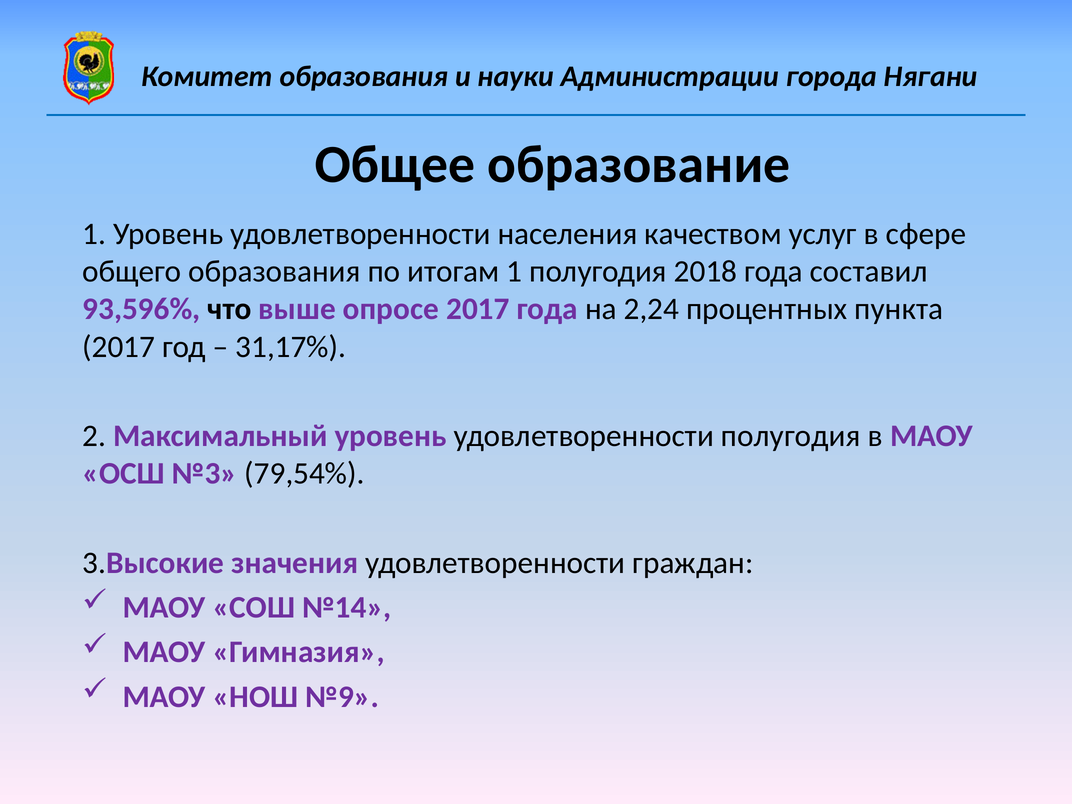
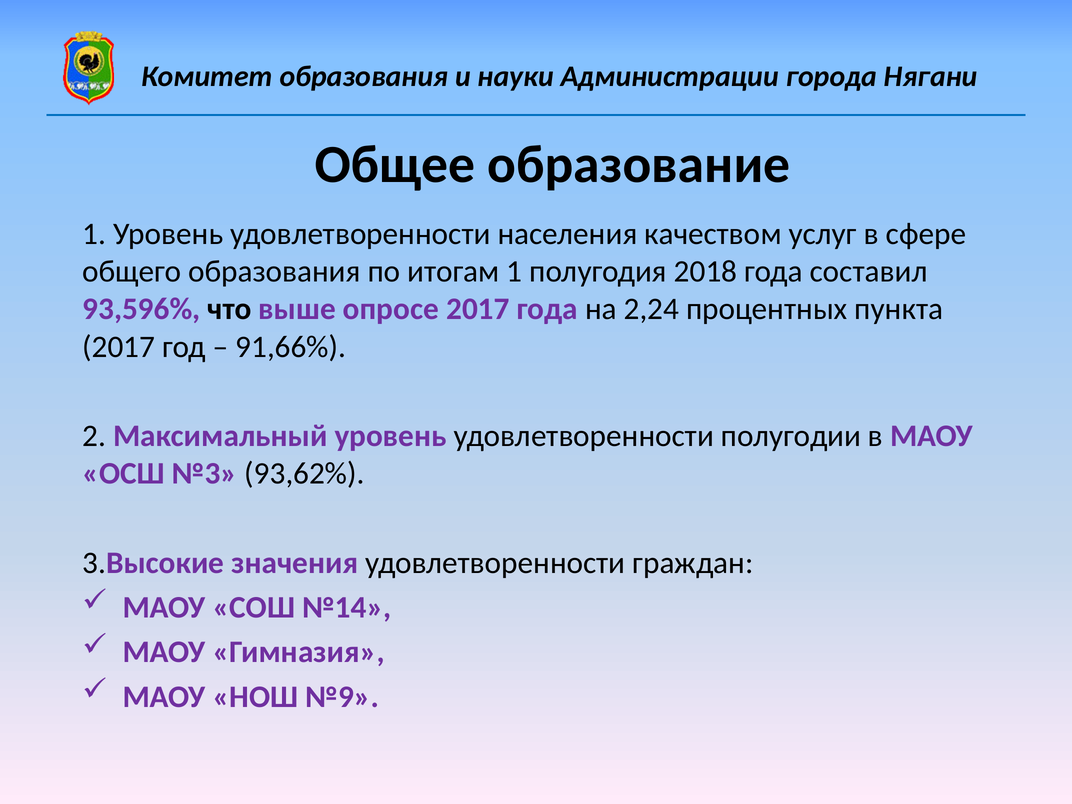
31,17%: 31,17% -> 91,66% (291, 347)
удовлетворенности полугодия: полугодия -> полугодии (791, 436)
79,54%: 79,54% -> 93,62% (305, 474)
